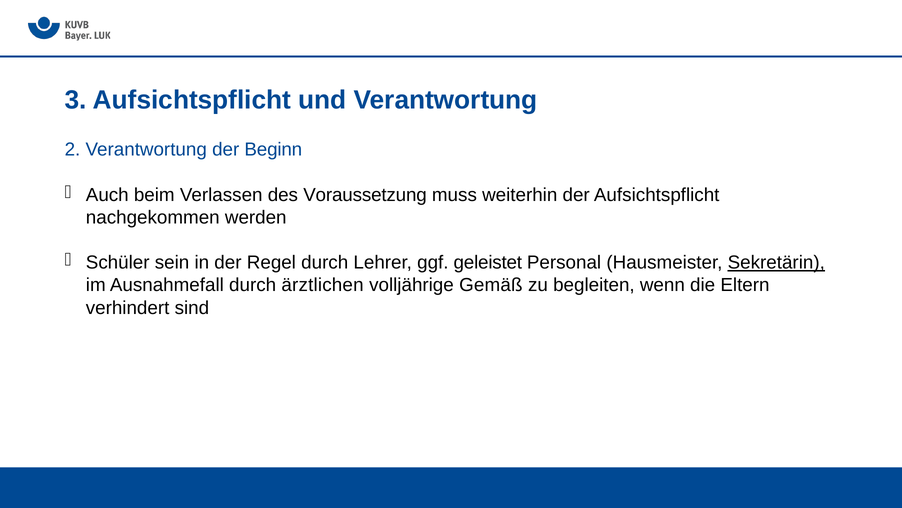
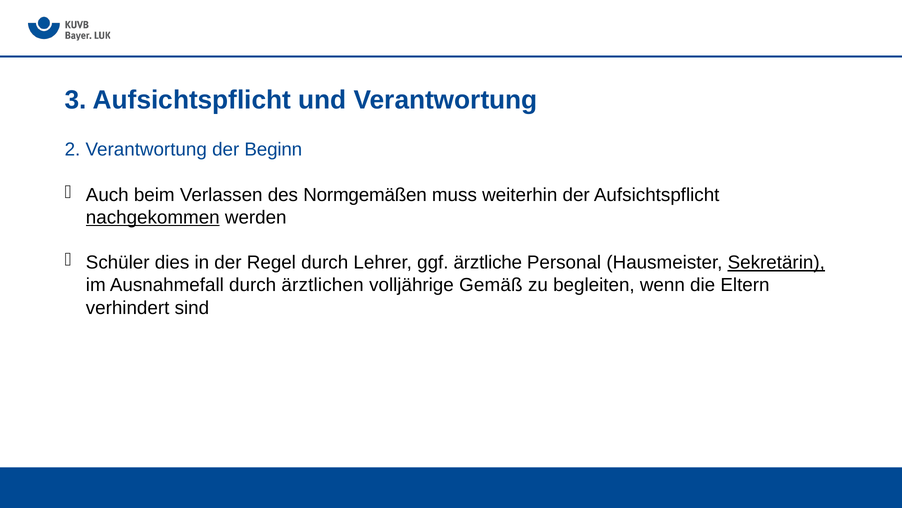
Voraussetzung: Voraussetzung -> Normgemäßen (365, 195)
nachgekommen underline: none -> present (153, 217)
sein: sein -> dies (172, 262)
geleistet: geleistet -> ärztliche (488, 262)
